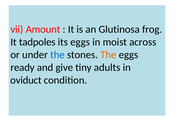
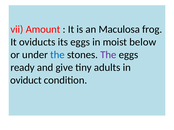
Glutinosa: Glutinosa -> Maculosa (119, 29)
tadpoles: tadpoles -> oviducts (37, 42)
across: across -> below (143, 42)
The colour: orange -> purple (108, 55)
